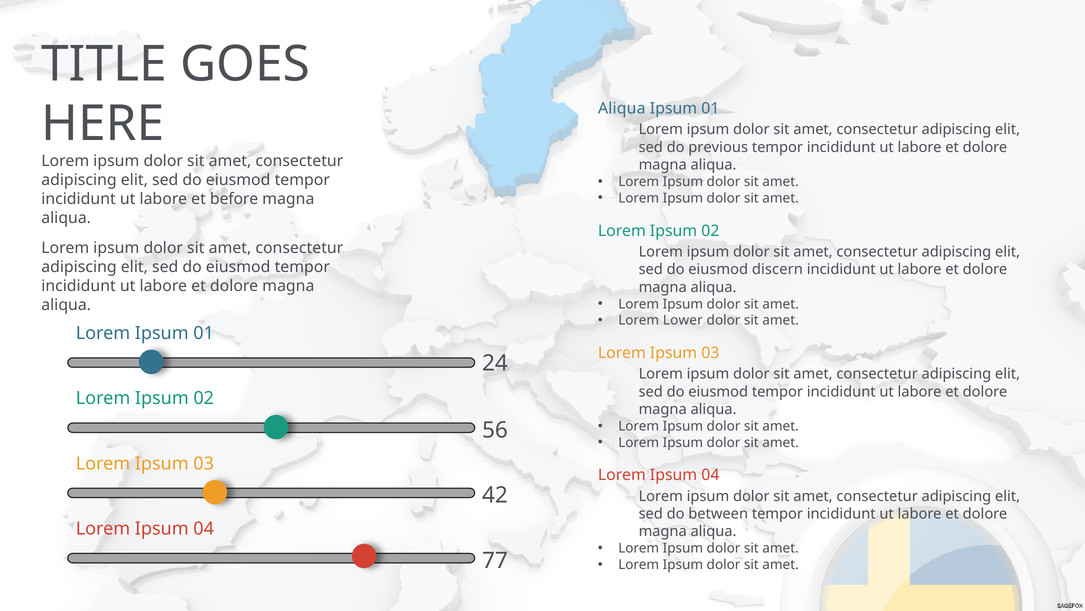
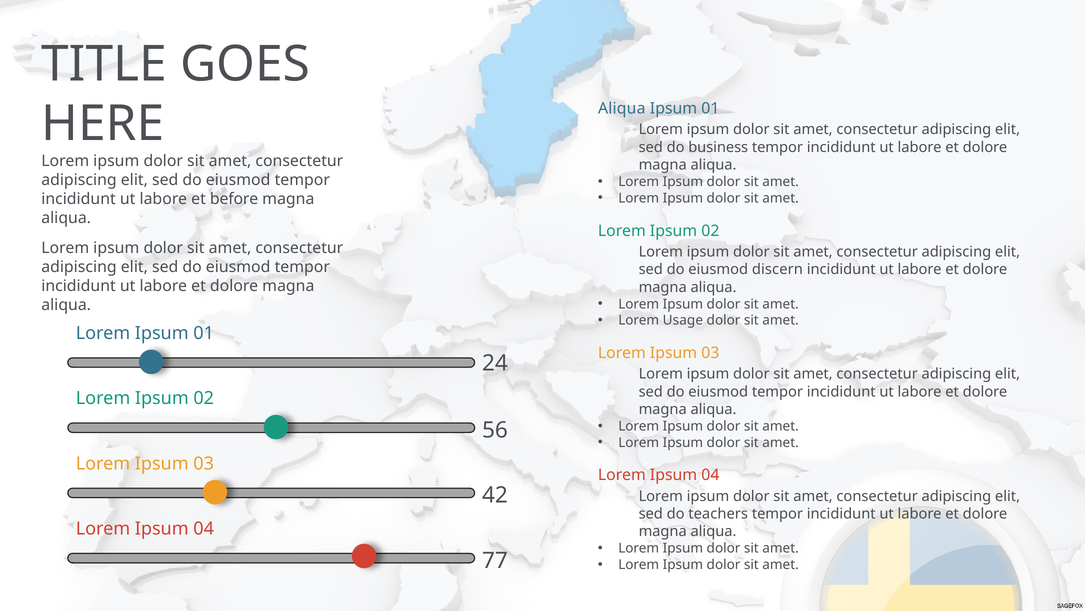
previous: previous -> business (718, 147)
Lower: Lower -> Usage (683, 320)
between: between -> teachers (718, 513)
